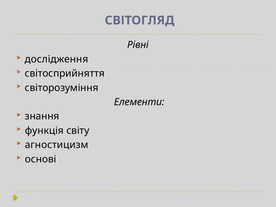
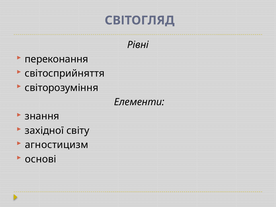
дослідження: дослідження -> переконання (57, 59)
функція: функція -> західної (44, 131)
